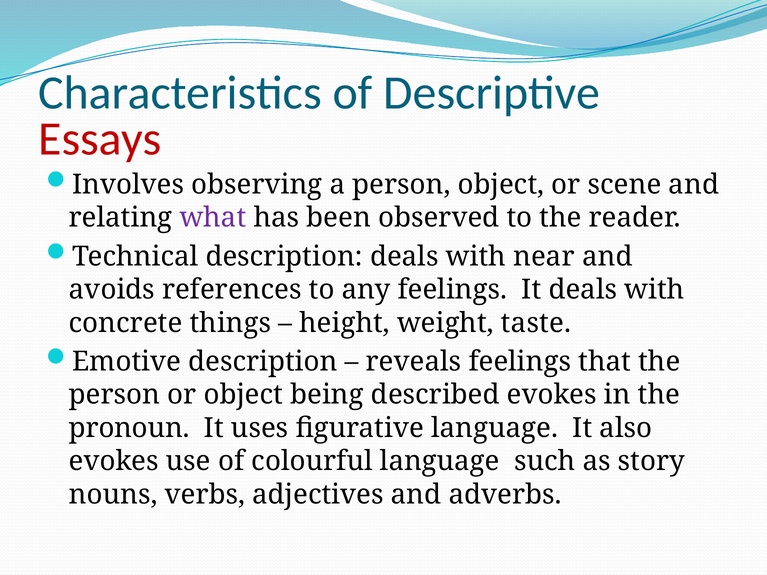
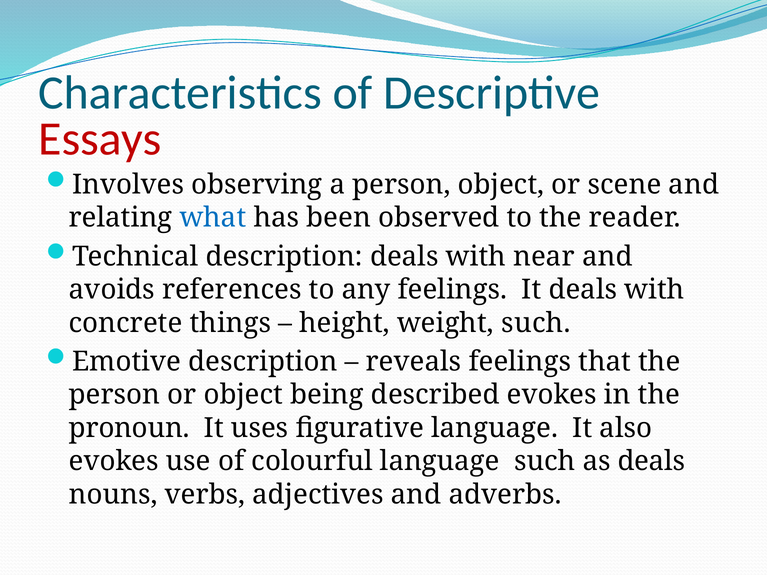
what colour: purple -> blue (213, 218)
weight taste: taste -> such (536, 323)
as story: story -> deals (651, 461)
